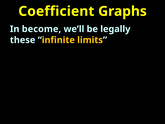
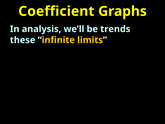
become: become -> analysis (42, 29)
legally: legally -> trends (115, 29)
